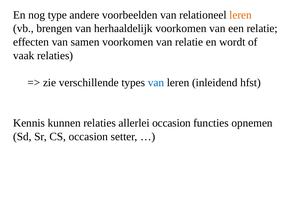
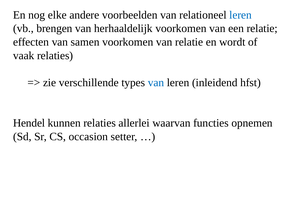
type: type -> elke (57, 15)
leren colour: orange -> blue (241, 15)
Kennis: Kennis -> Hendel (29, 123)
allerlei occasion: occasion -> waarvan (171, 123)
